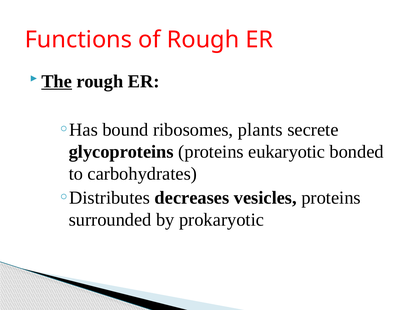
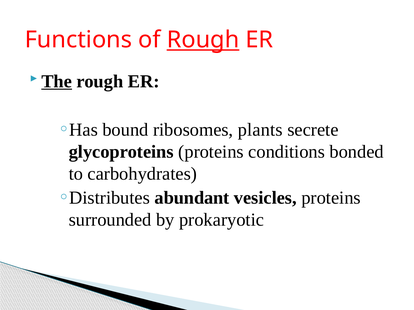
Rough underline: none -> present (203, 40)
eukaryotic: eukaryotic -> conditions (287, 152)
decreases: decreases -> abundant (192, 198)
